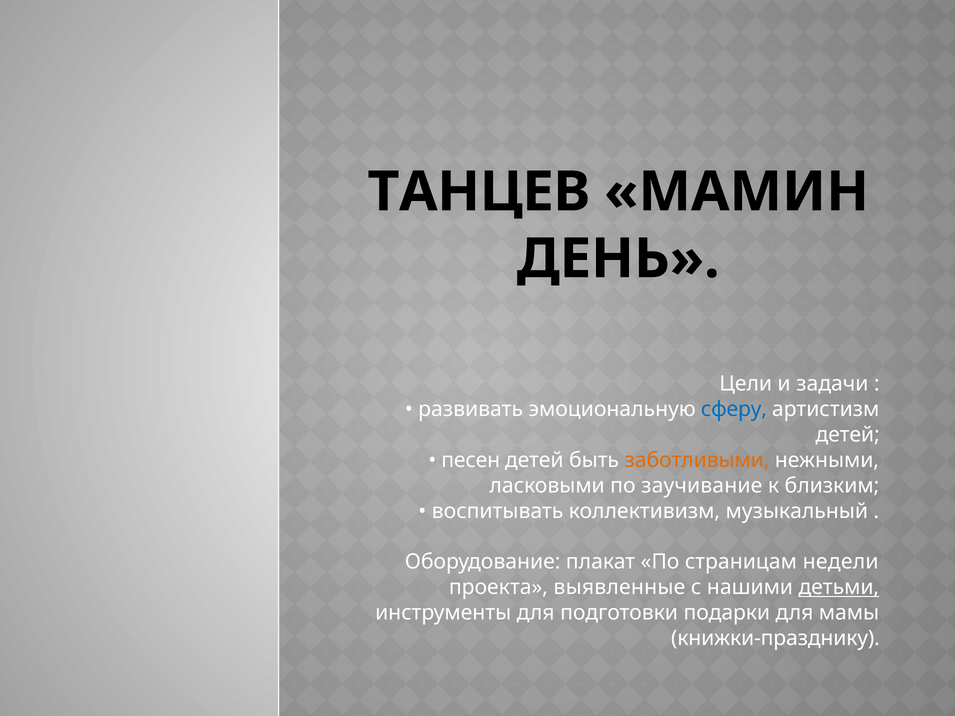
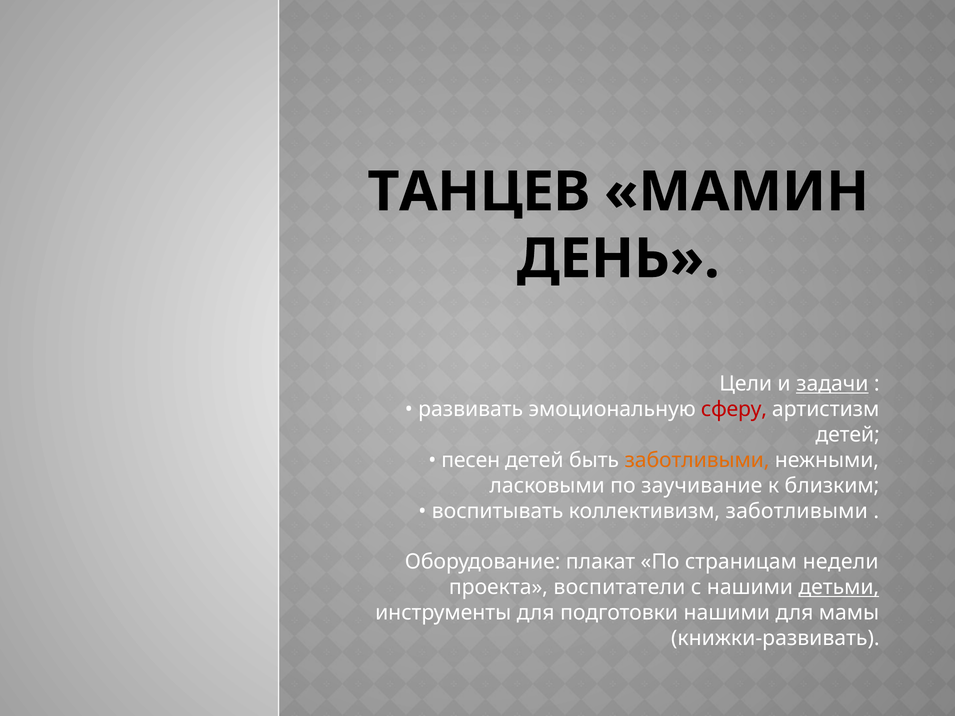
задачи underline: none -> present (832, 384)
сферу colour: blue -> red (734, 409)
коллективизм музыкальный: музыкальный -> заботливыми (797, 511)
выявленные: выявленные -> воспитатели (619, 588)
подготовки подарки: подарки -> нашими (727, 613)
книжки-празднику: книжки-празднику -> книжки-развивать (775, 638)
